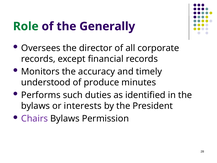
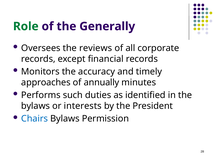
director: director -> reviews (96, 48)
understood: understood -> approaches (46, 82)
produce: produce -> annually (101, 82)
Chairs colour: purple -> blue (35, 118)
